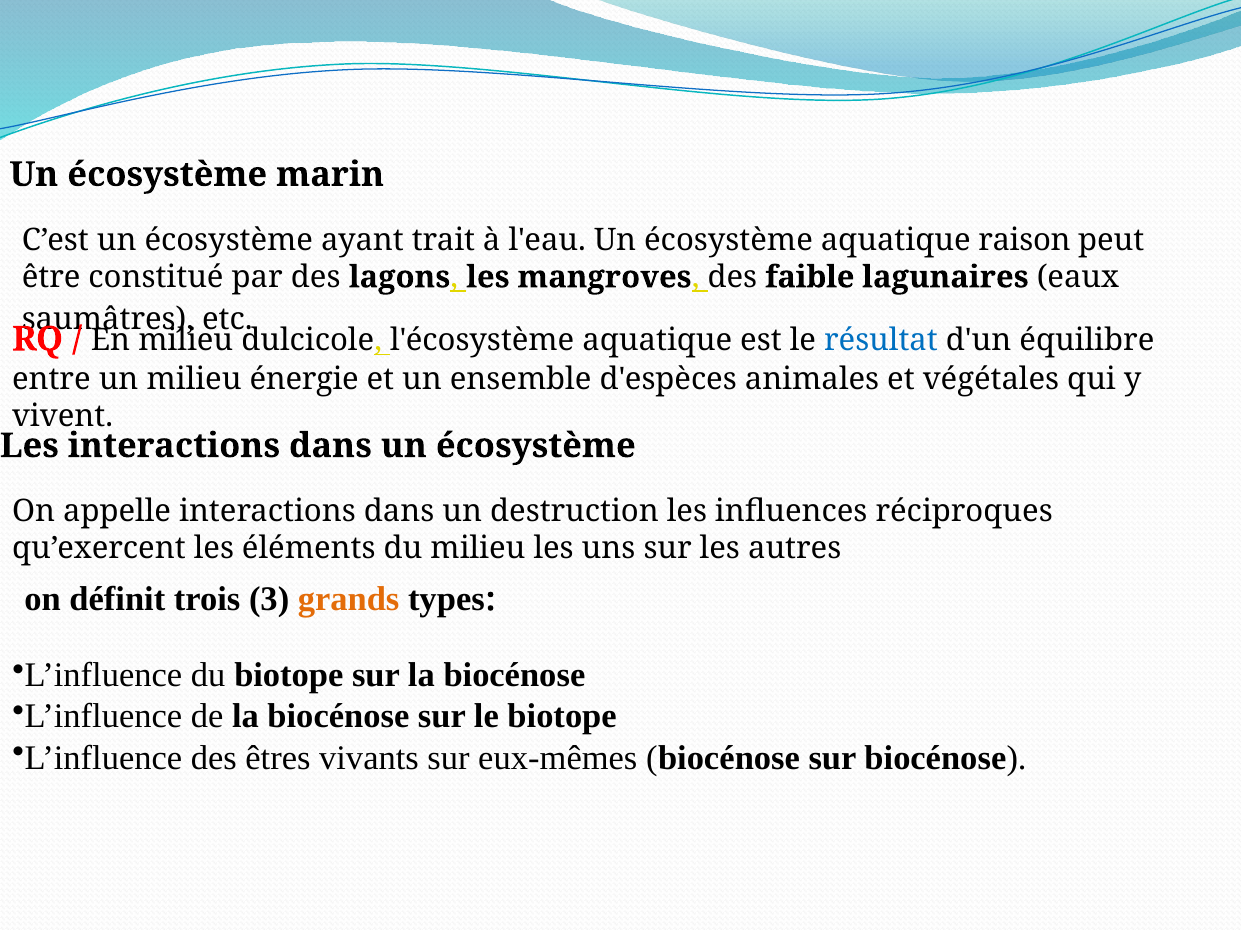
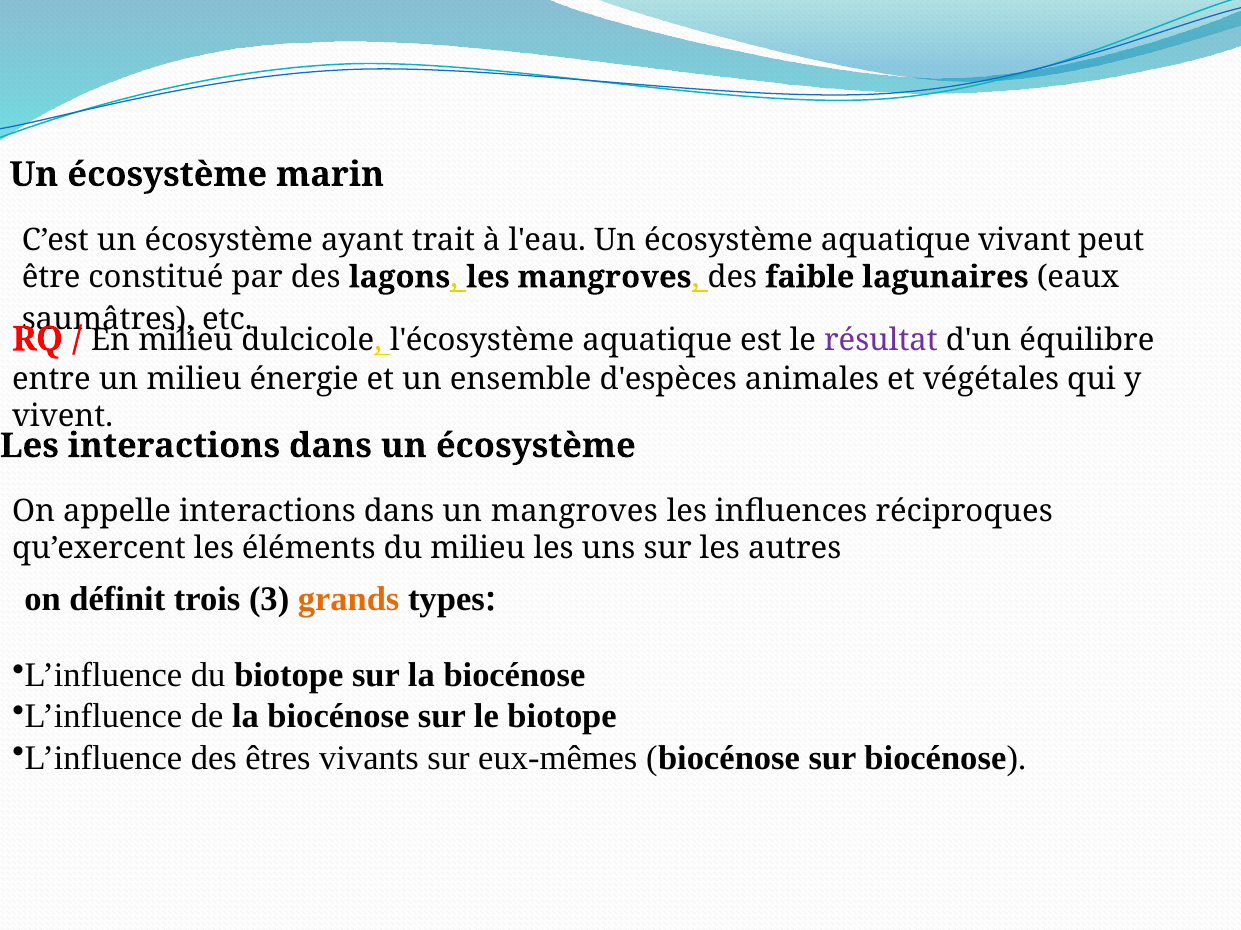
raison: raison -> vivant (1024, 240)
résultat colour: blue -> purple (881, 341)
un destruction: destruction -> mangroves (574, 512)
